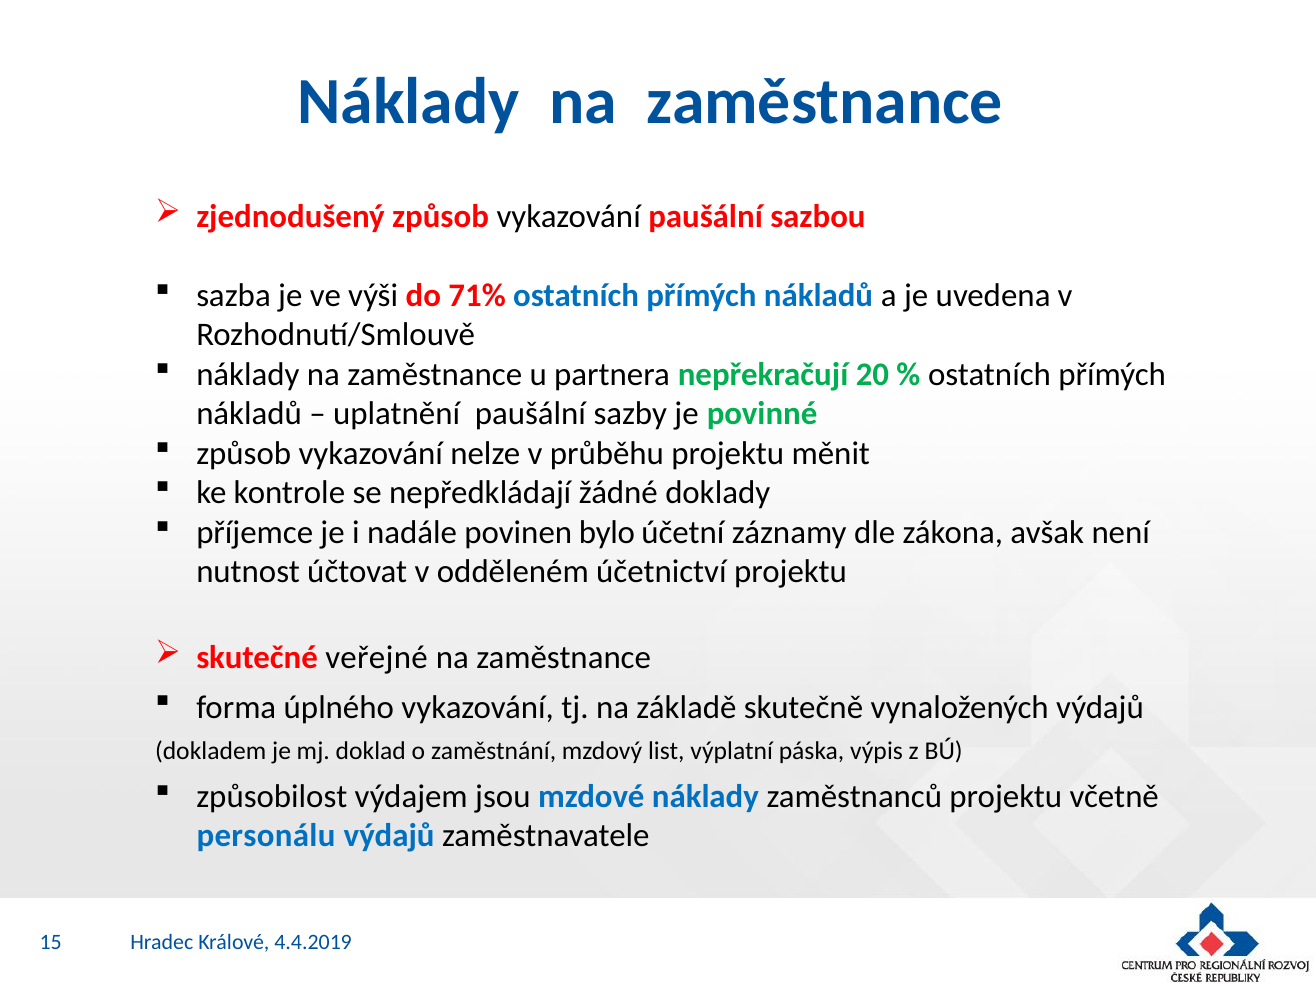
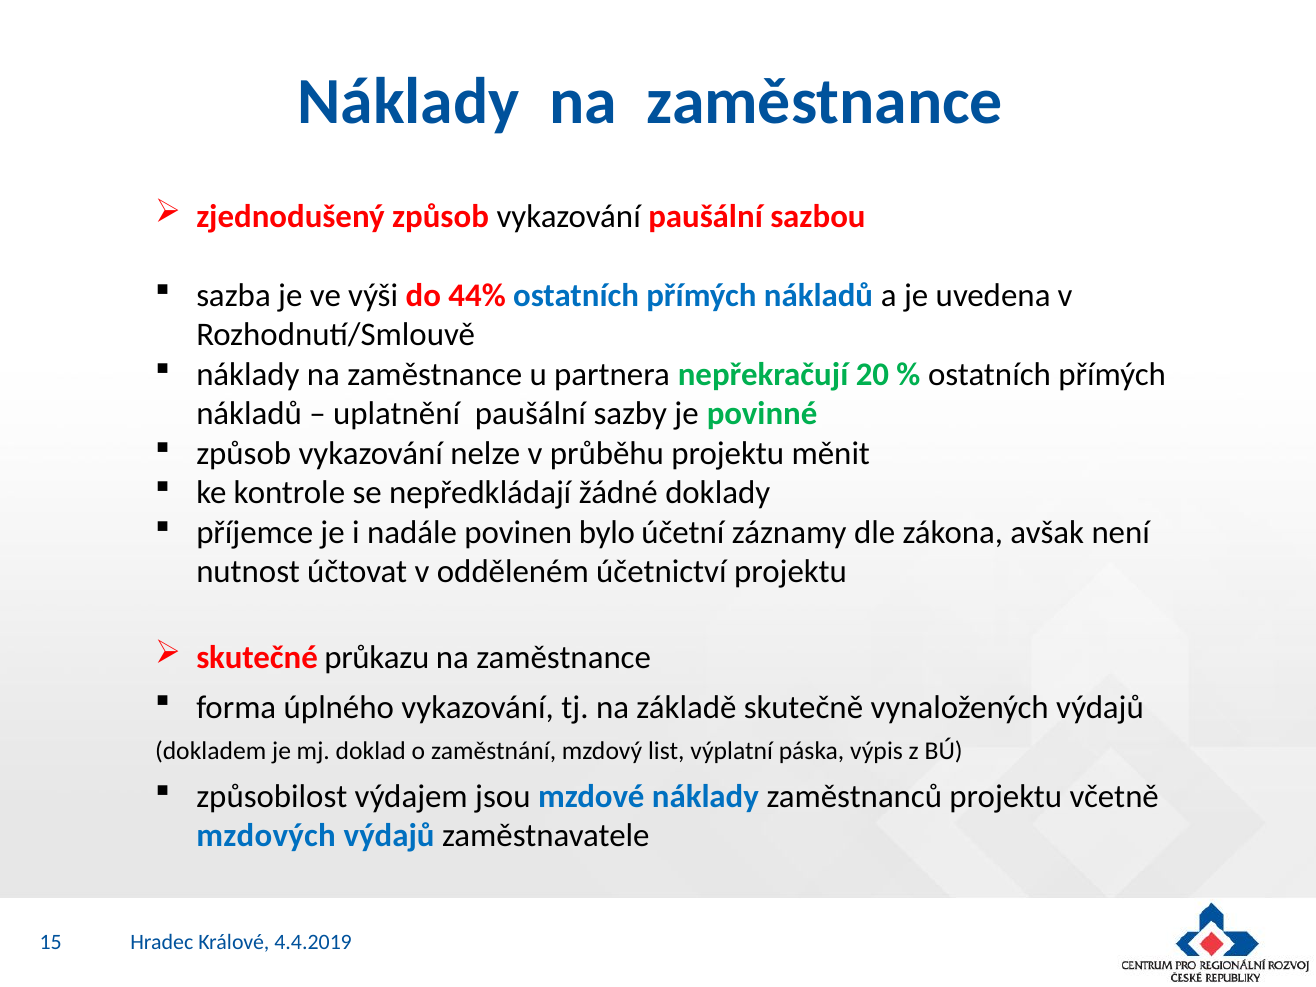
71%: 71% -> 44% (477, 296)
veřejné: veřejné -> průkazu (377, 658)
personálu: personálu -> mzdových (266, 836)
